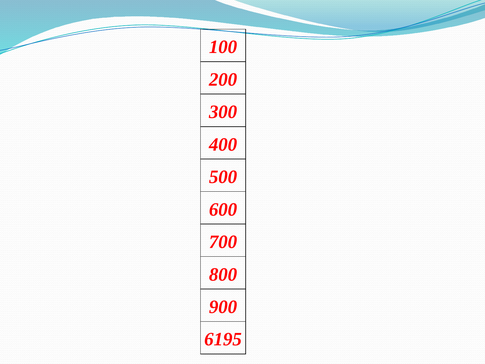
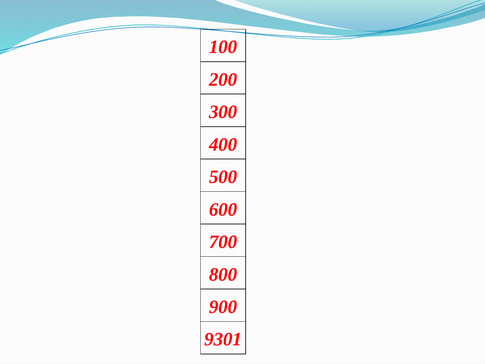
6195: 6195 -> 9301 (223, 339)
